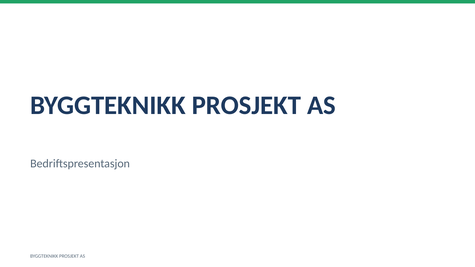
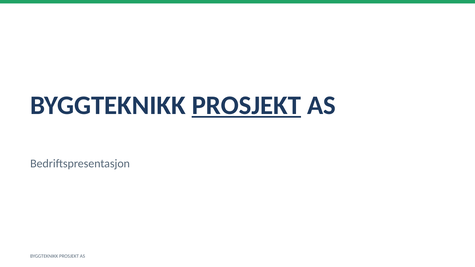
PROSJEKT underline: none -> present (246, 105)
